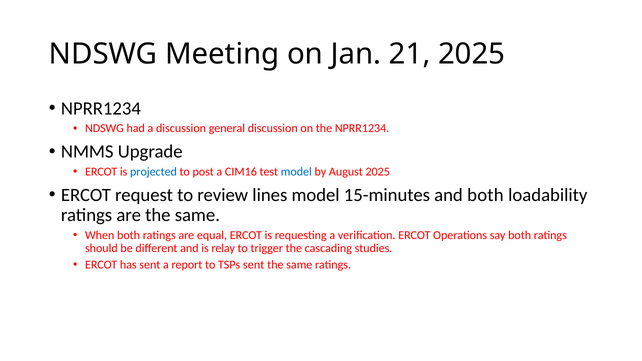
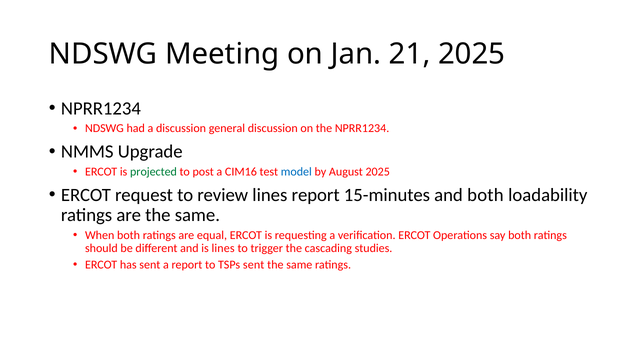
projected colour: blue -> green (153, 172)
lines model: model -> report (316, 195)
is relay: relay -> lines (223, 248)
